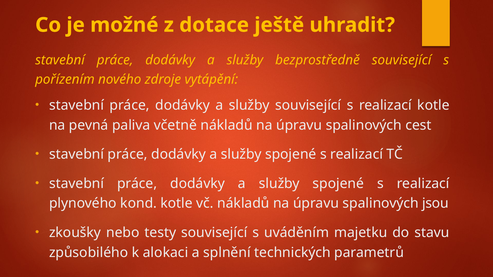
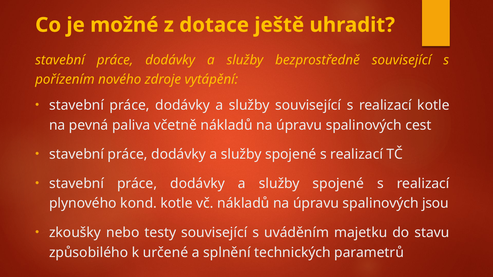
alokaci: alokaci -> určené (166, 253)
